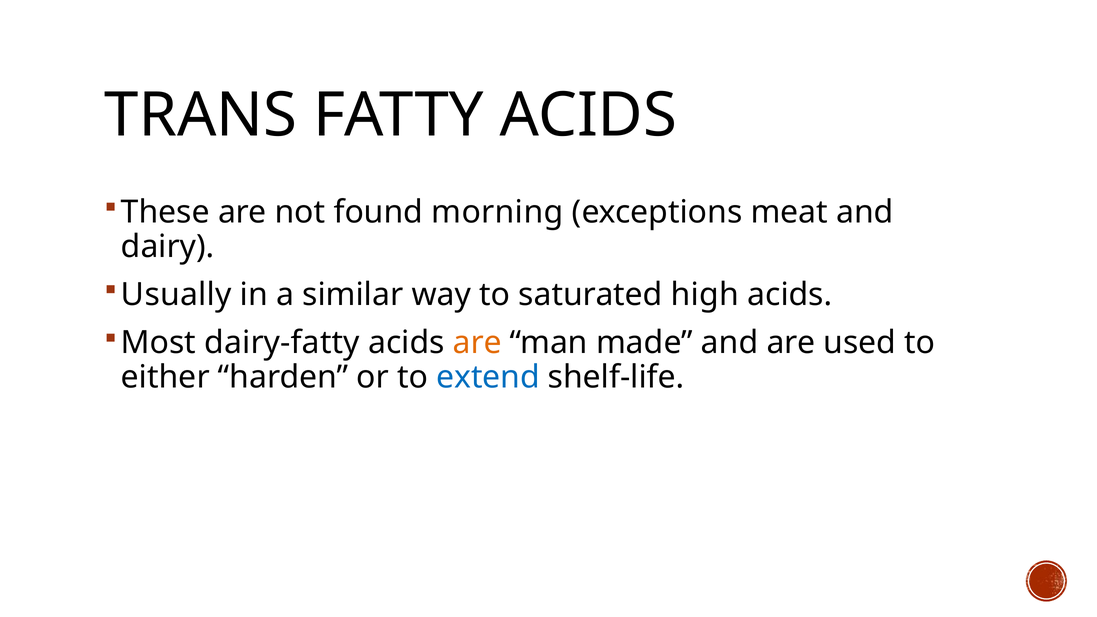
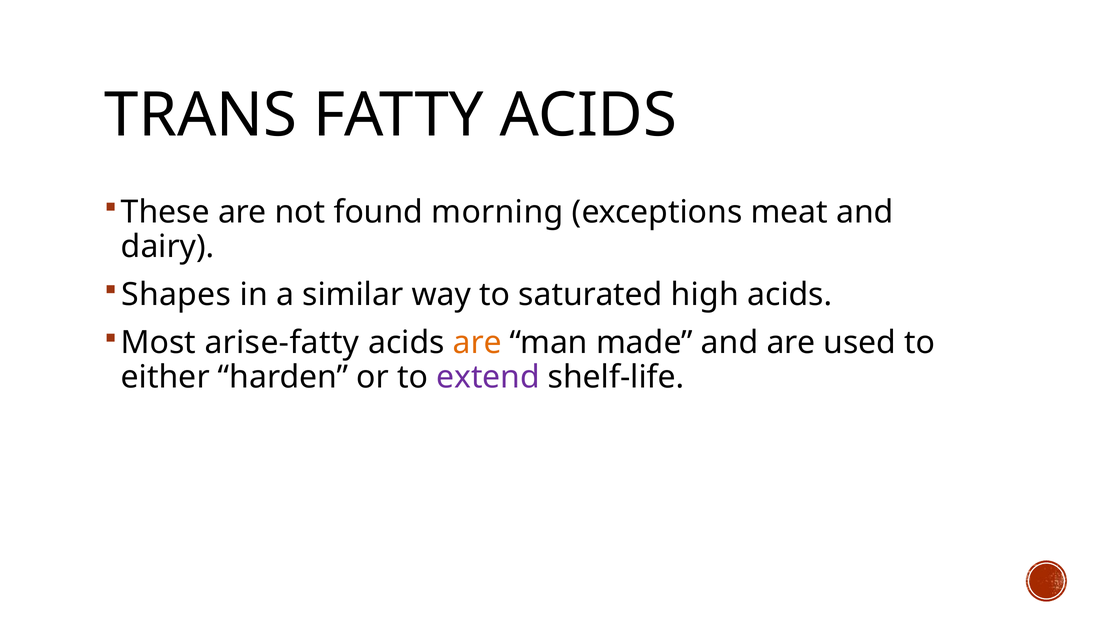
Usually: Usually -> Shapes (176, 295)
dairy-fatty: dairy-fatty -> arise-fatty (282, 343)
extend colour: blue -> purple (488, 377)
